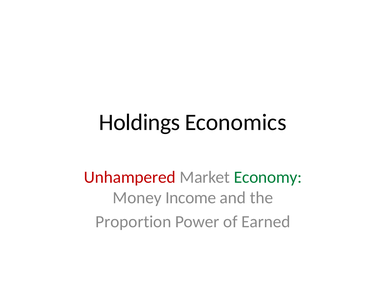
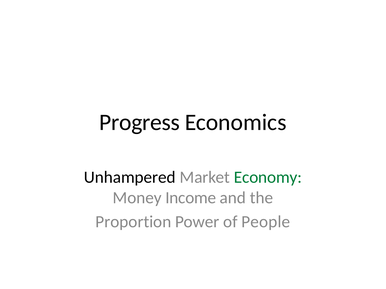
Holdings: Holdings -> Progress (139, 123)
Unhampered colour: red -> black (130, 177)
Earned: Earned -> People (266, 222)
